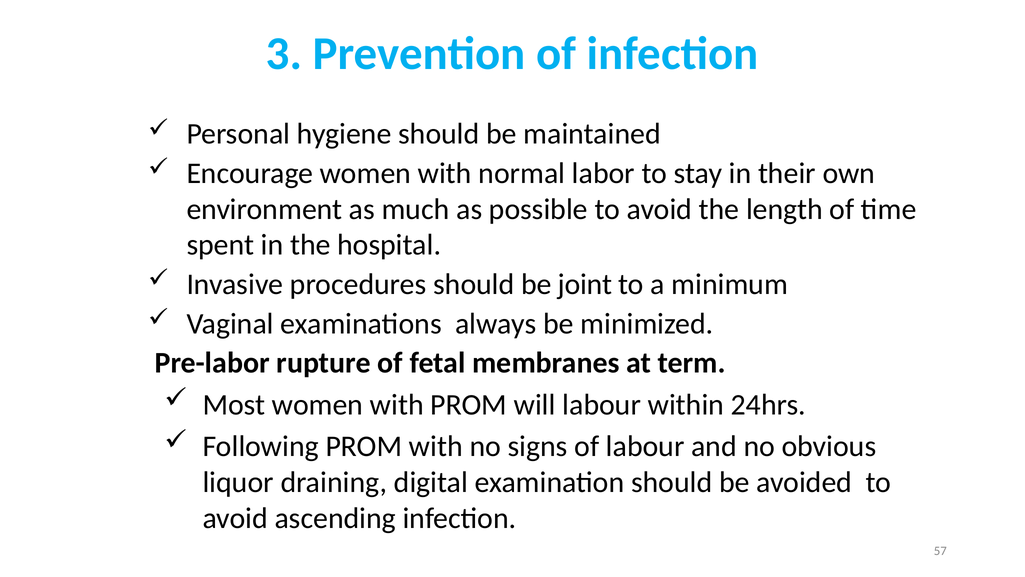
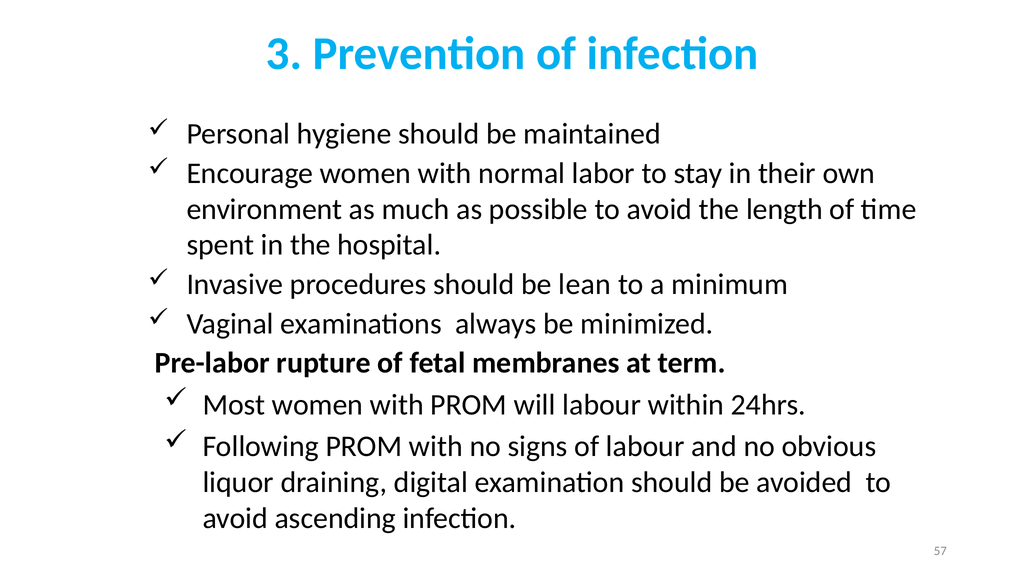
joint: joint -> lean (585, 284)
